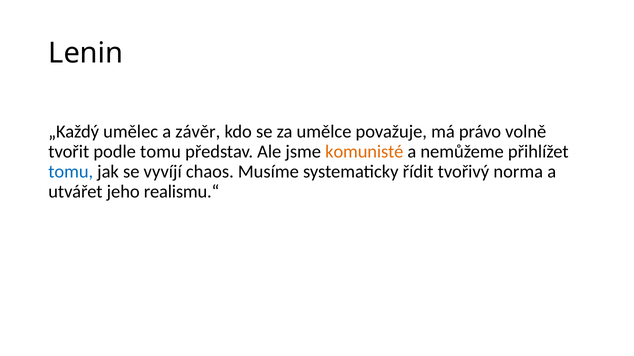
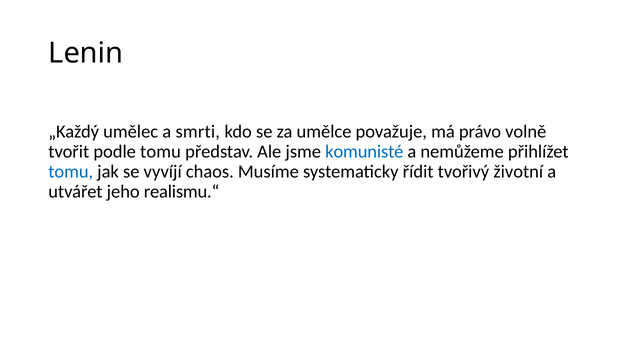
závěr: závěr -> smrti (198, 132)
komunisté colour: orange -> blue (364, 152)
norma: norma -> životní (518, 172)
